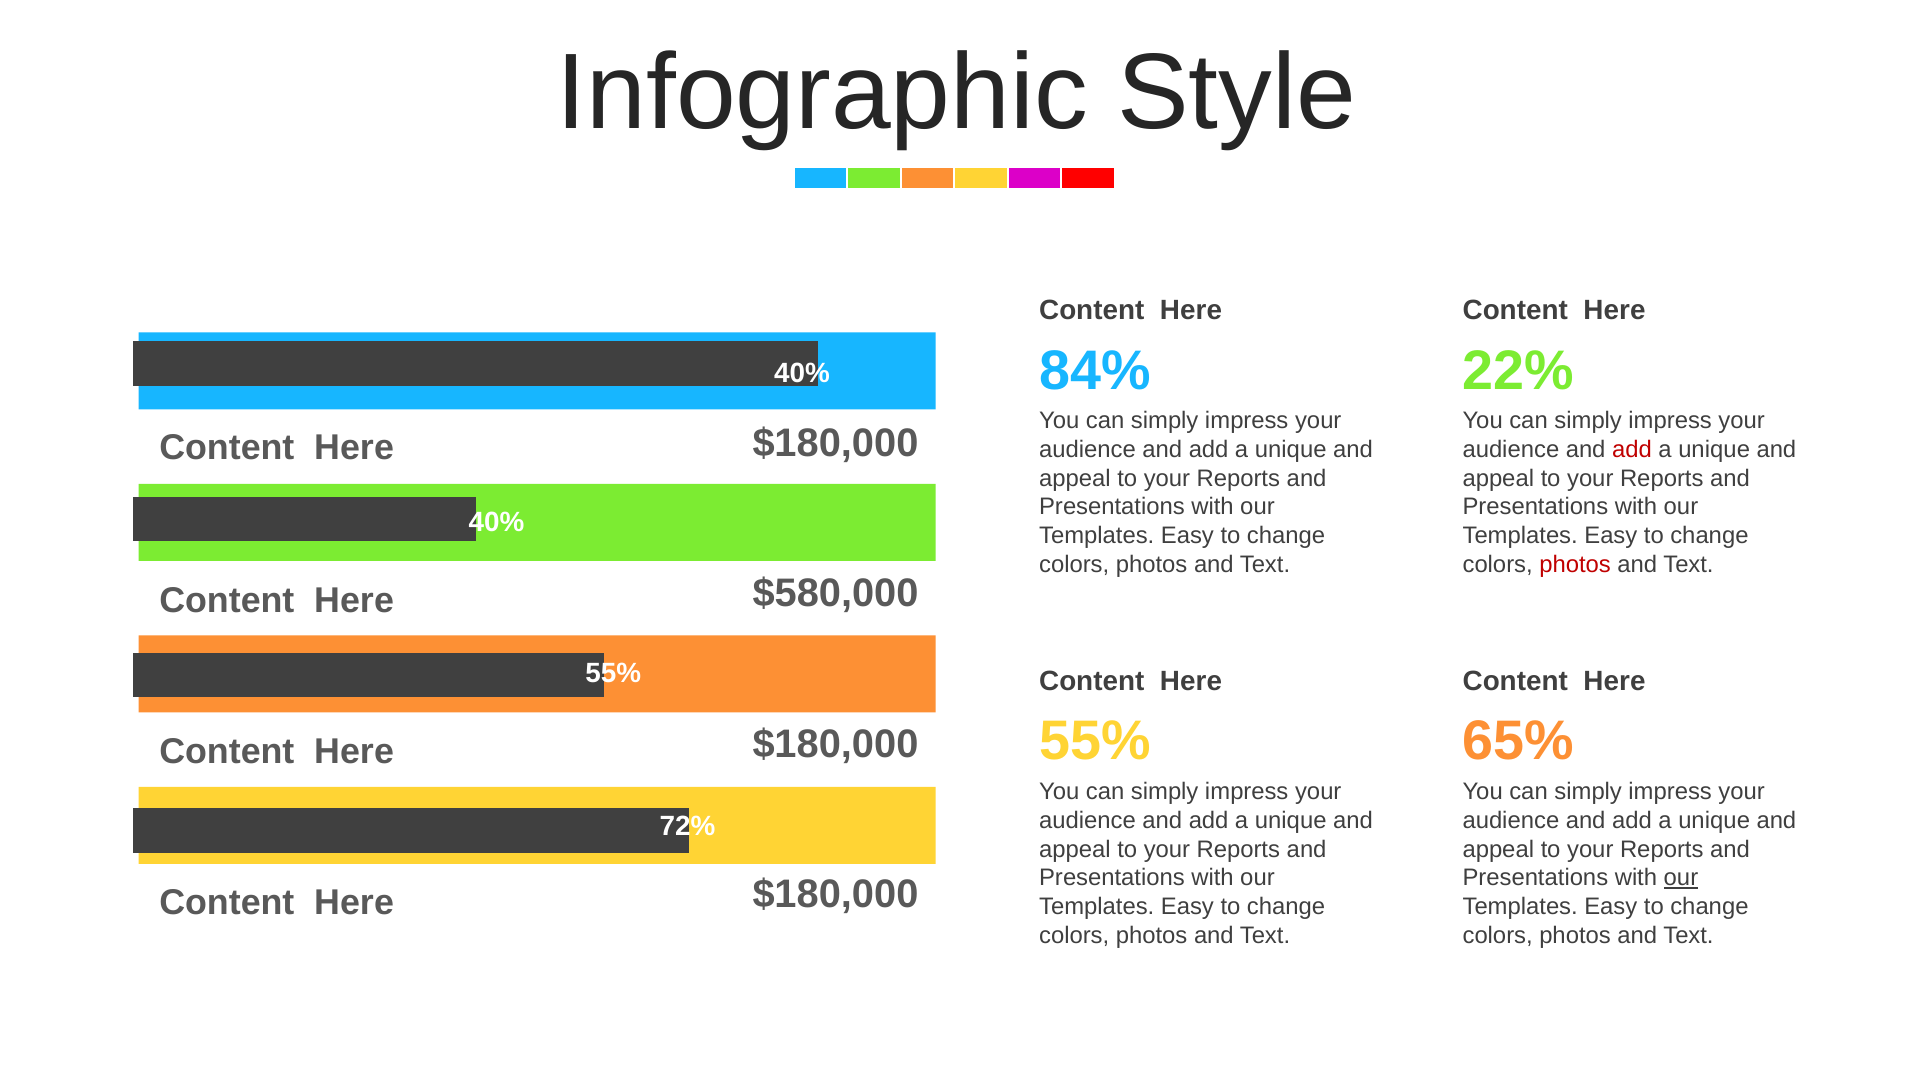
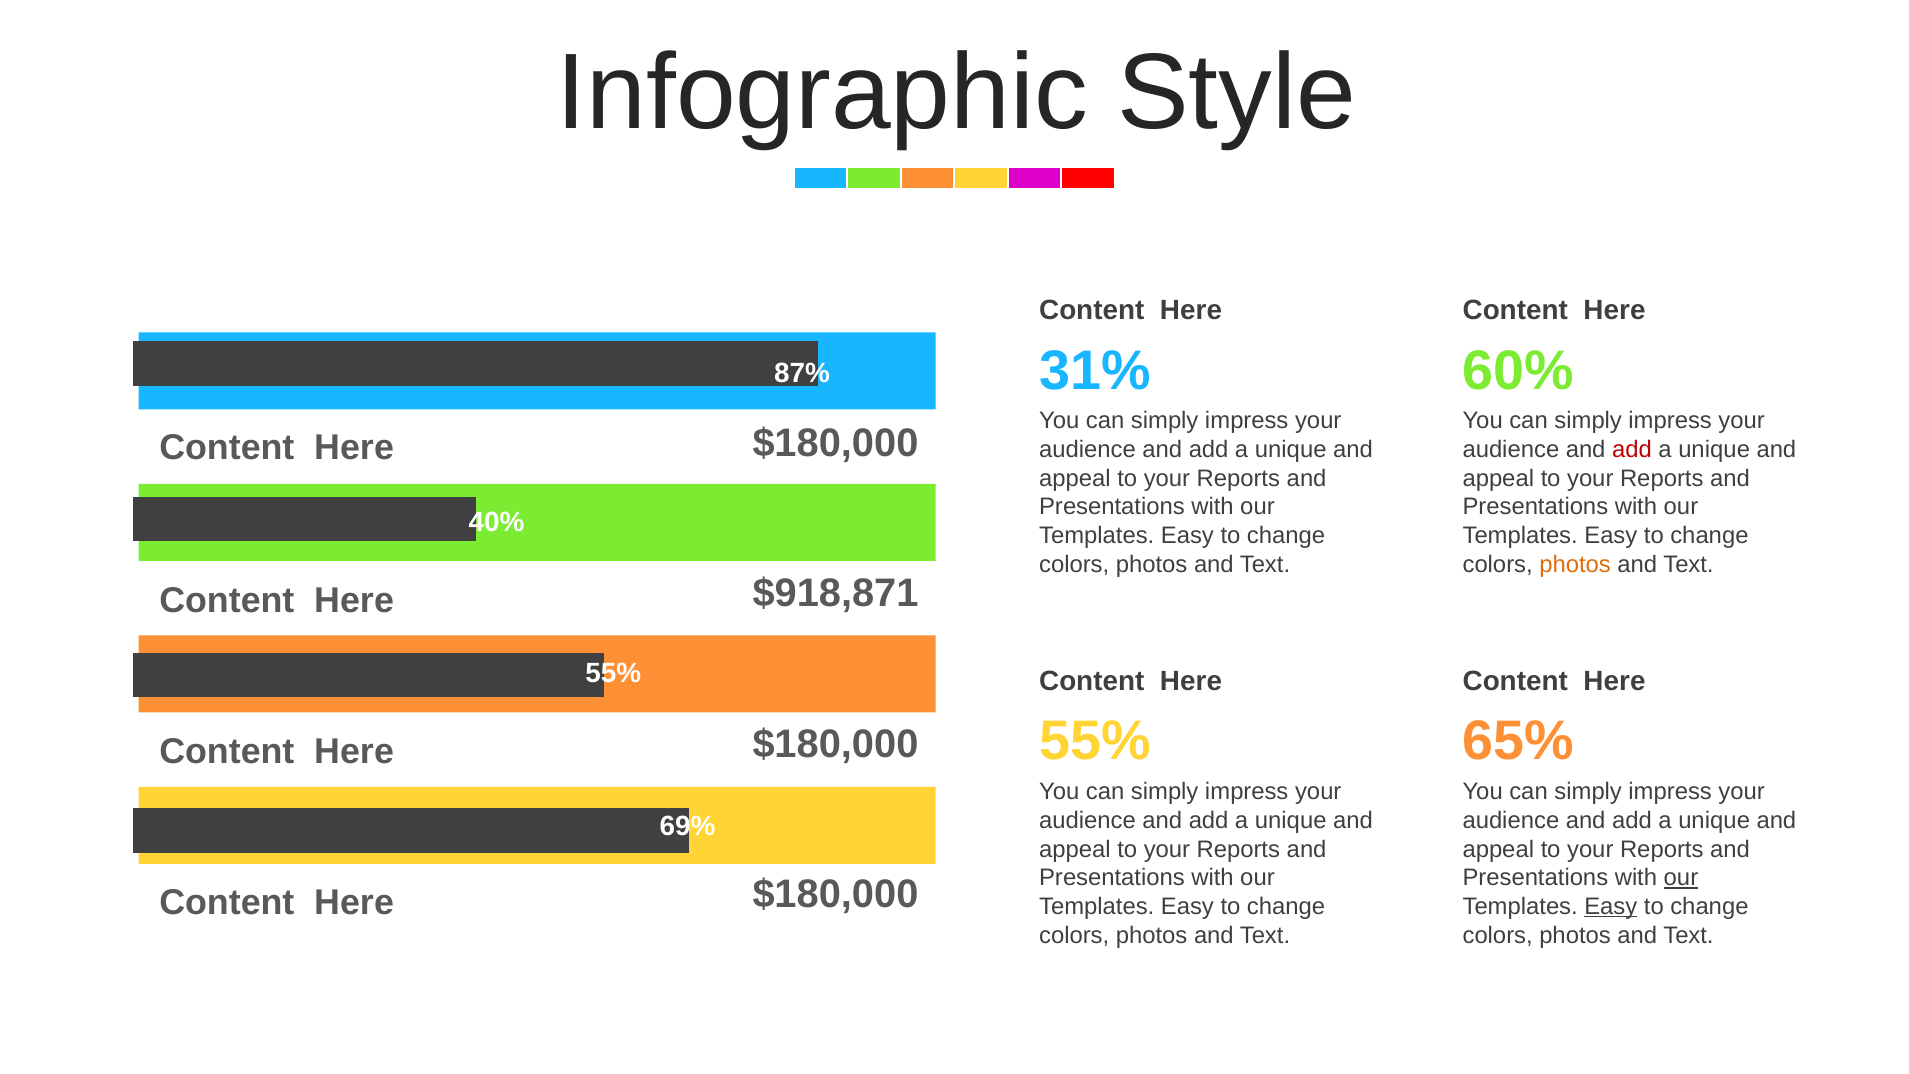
84%: 84% -> 31% (1095, 371)
22%: 22% -> 60% (1518, 371)
40%: 40% -> 87% (802, 373)
photos colour: red -> orange (1575, 564)
$580,000: $580,000 -> $918,871 (835, 594)
72%: 72% -> 69% (687, 826)
Easy underline: none -> present (1611, 906)
